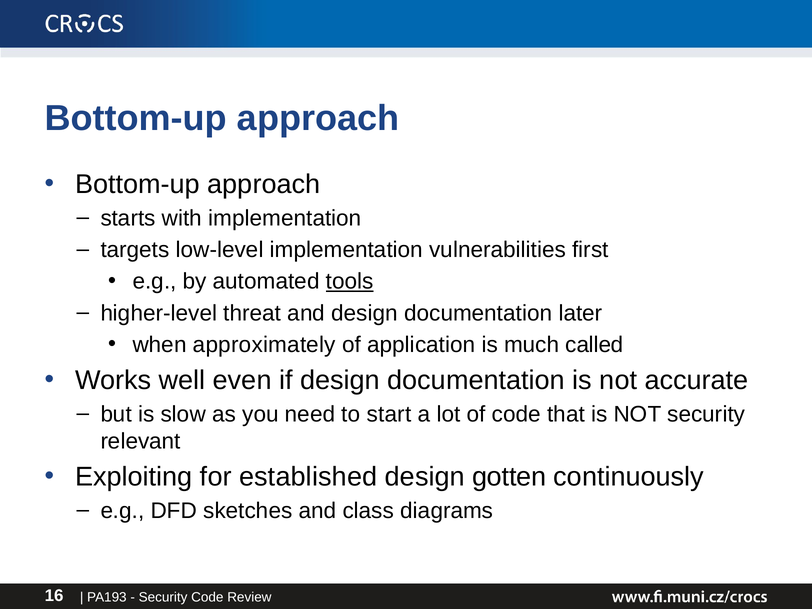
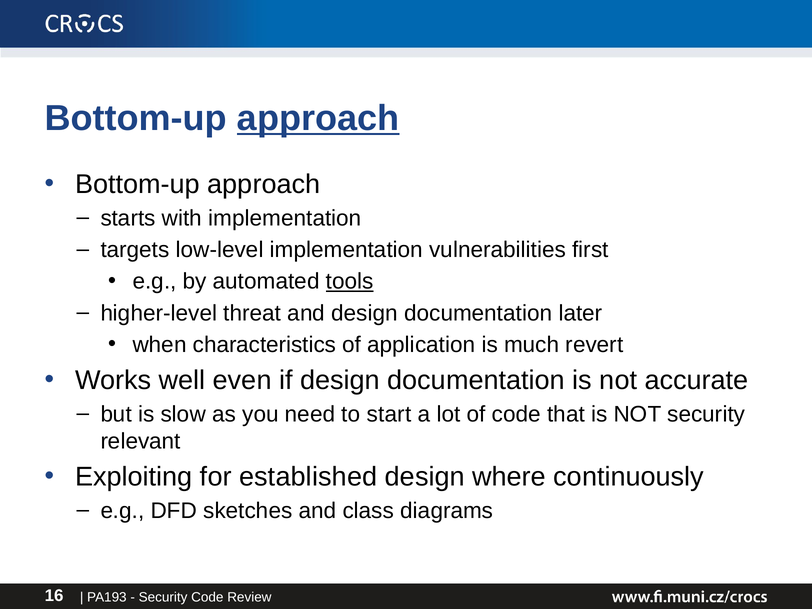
approach underline: none -> present (318, 118)
approximately: approximately -> characteristics (264, 345)
called: called -> revert (594, 345)
gotten: gotten -> where (509, 477)
